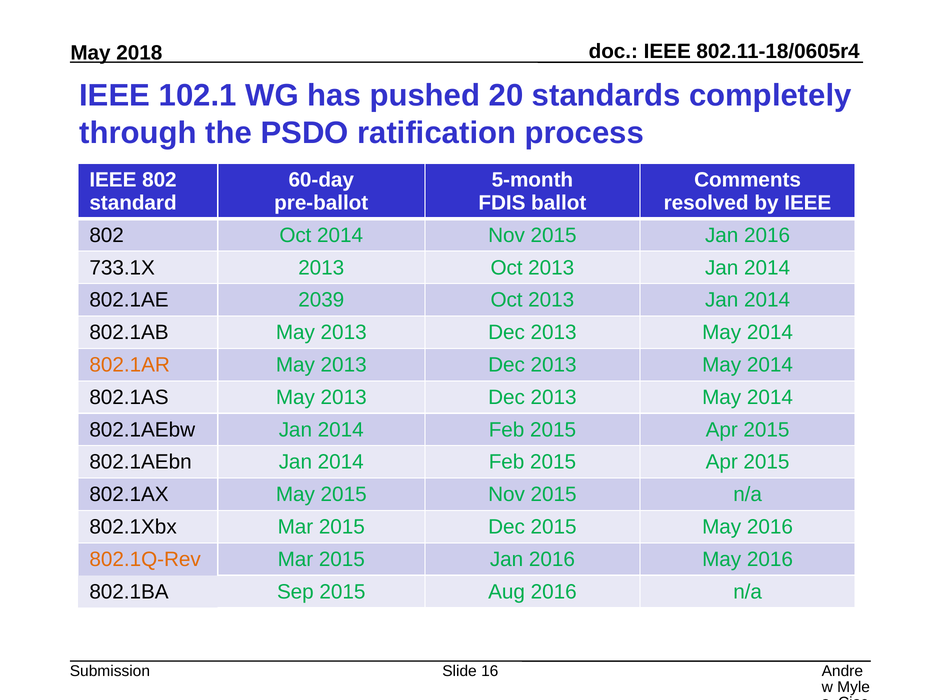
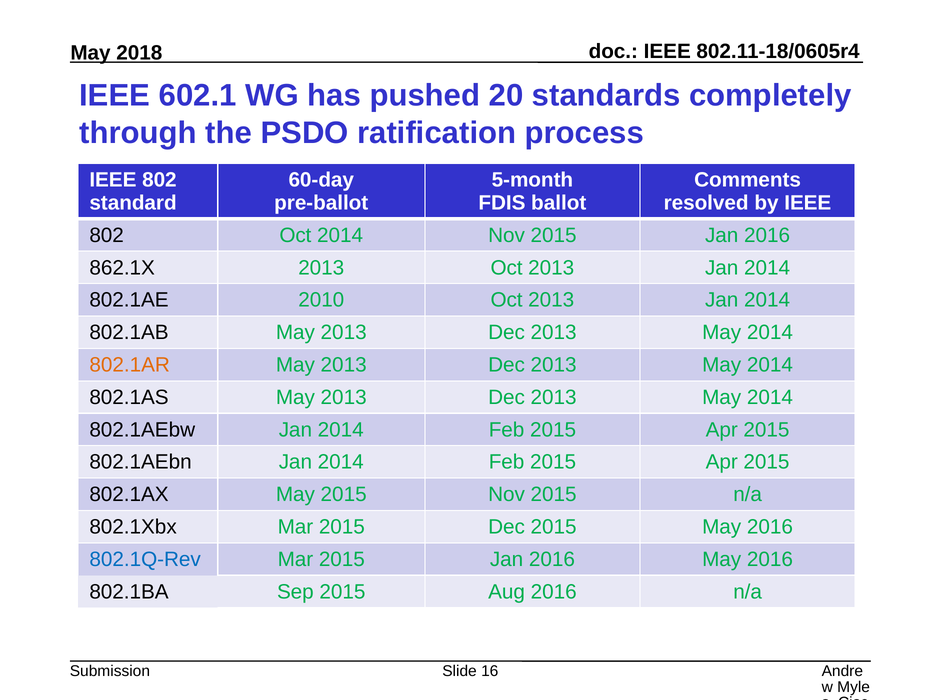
102.1: 102.1 -> 602.1 (198, 96)
733.1X: 733.1X -> 862.1X (122, 268)
2039: 2039 -> 2010 (321, 300)
802.1Q-Rev colour: orange -> blue (145, 559)
